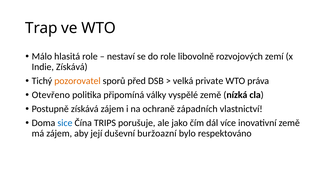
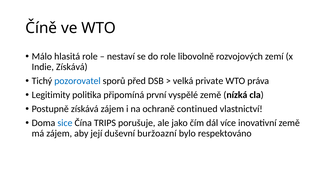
Trap: Trap -> Číně (41, 28)
pozorovatel colour: orange -> blue (77, 81)
Otevřeno: Otevřeno -> Legitimity (51, 95)
války: války -> první (156, 95)
západních: západních -> continued (197, 109)
